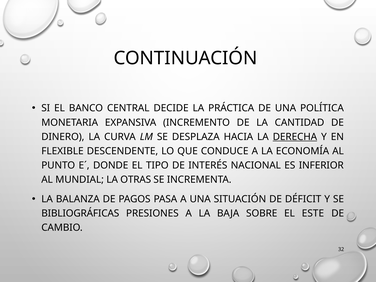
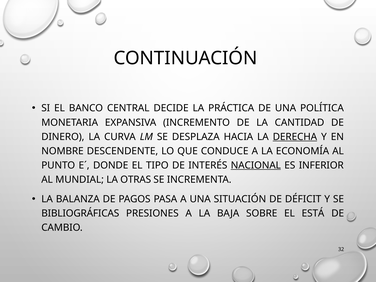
FLEXIBLE: FLEXIBLE -> NOMBRE (62, 151)
NACIONAL underline: none -> present (256, 165)
ESTE: ESTE -> ESTÁ (313, 213)
